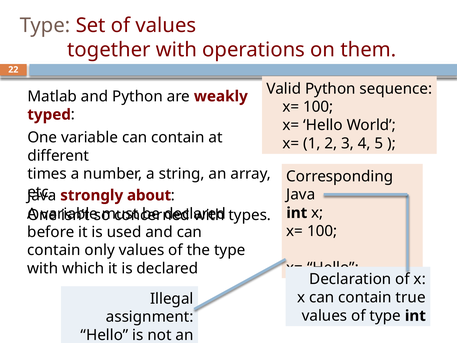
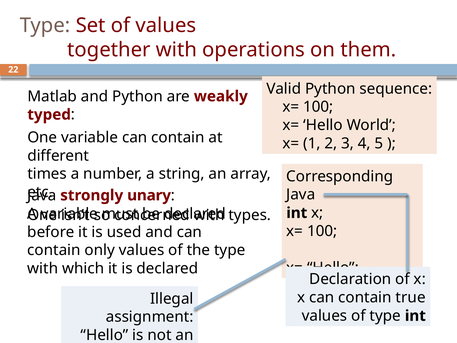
about: about -> unary (149, 195)
